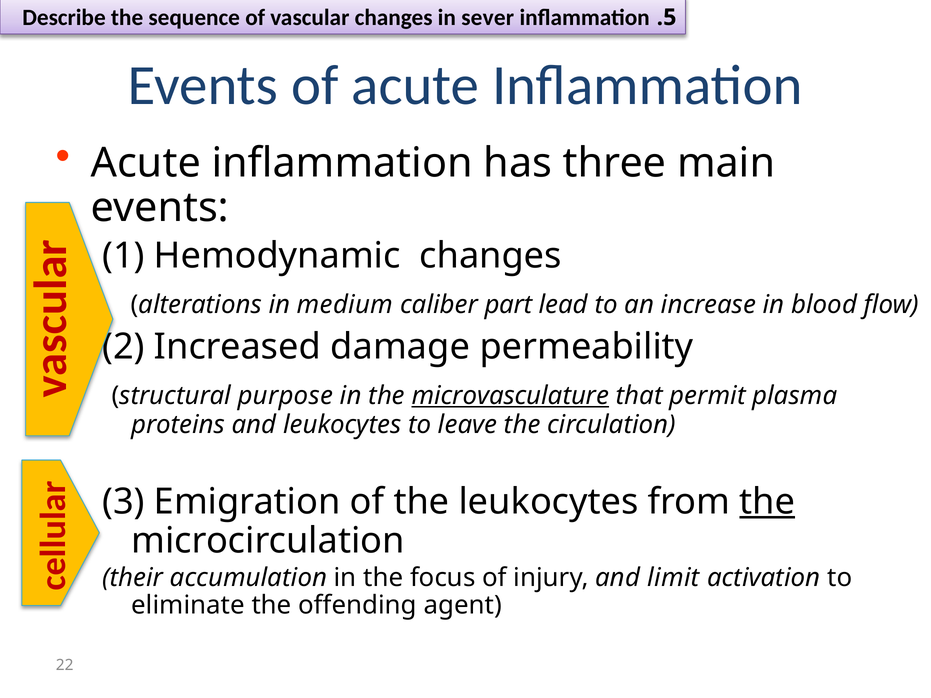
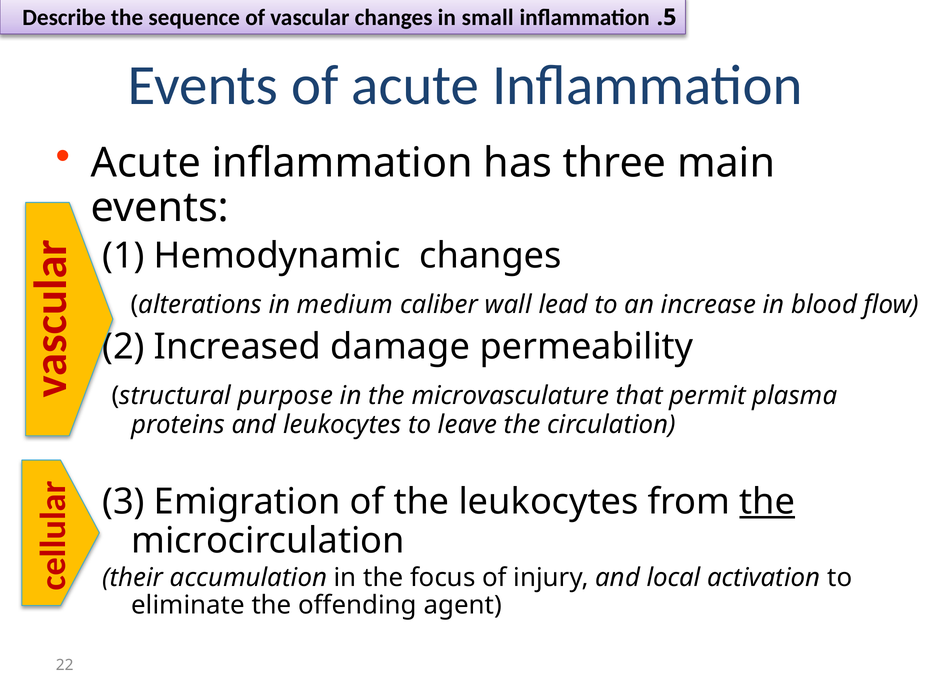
sever: sever -> small (488, 17)
part: part -> wall (508, 305)
microvasculature underline: present -> none (510, 396)
limit: limit -> local (674, 578)
